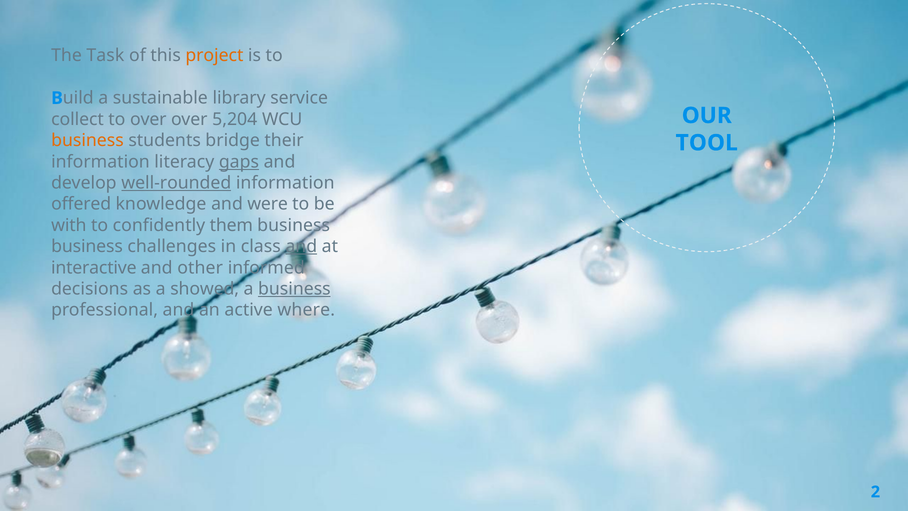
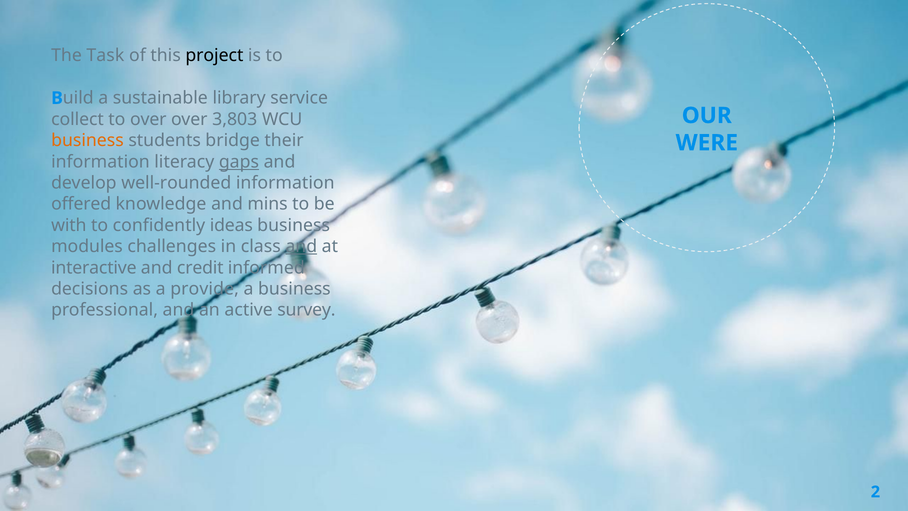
project colour: orange -> black (214, 56)
5,204: 5,204 -> 3,803 (235, 119)
TOOL: TOOL -> WERE (707, 143)
well-rounded underline: present -> none (176, 183)
were: were -> mins (268, 204)
them: them -> ideas (231, 225)
business: business -> modules (87, 246)
other: other -> credit (200, 268)
showed: showed -> provide (205, 289)
business underline: present -> none (294, 289)
where: where -> survey (306, 310)
